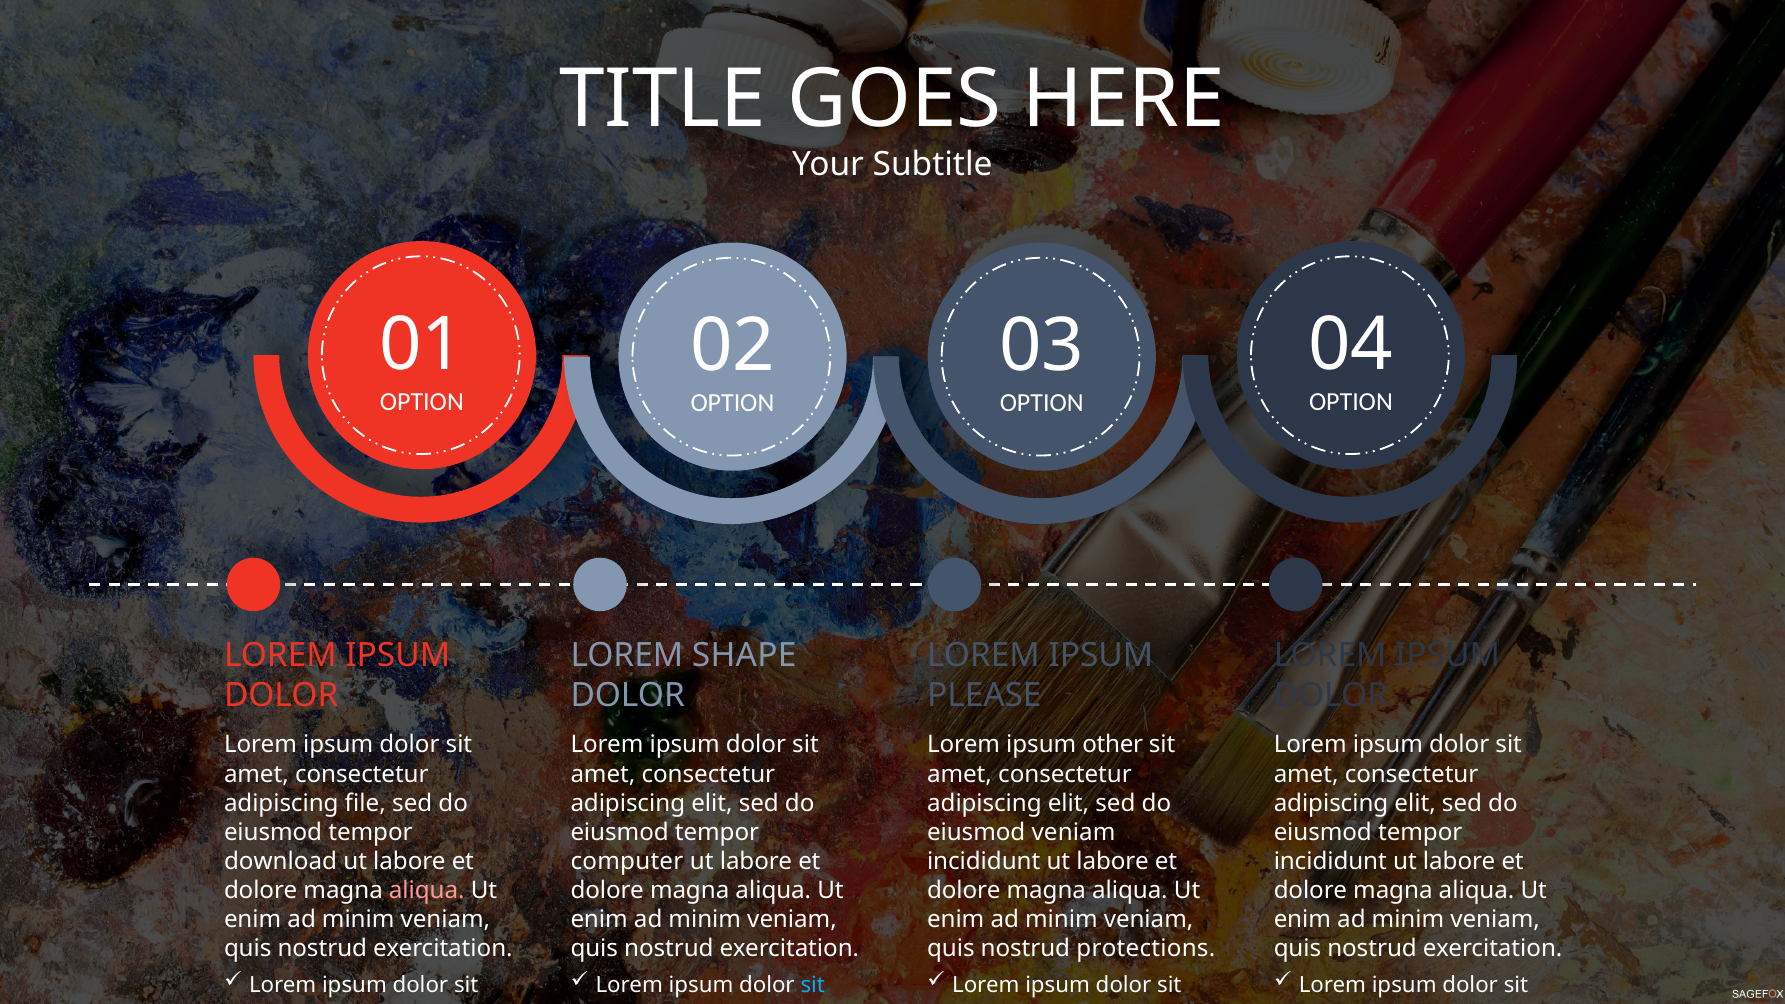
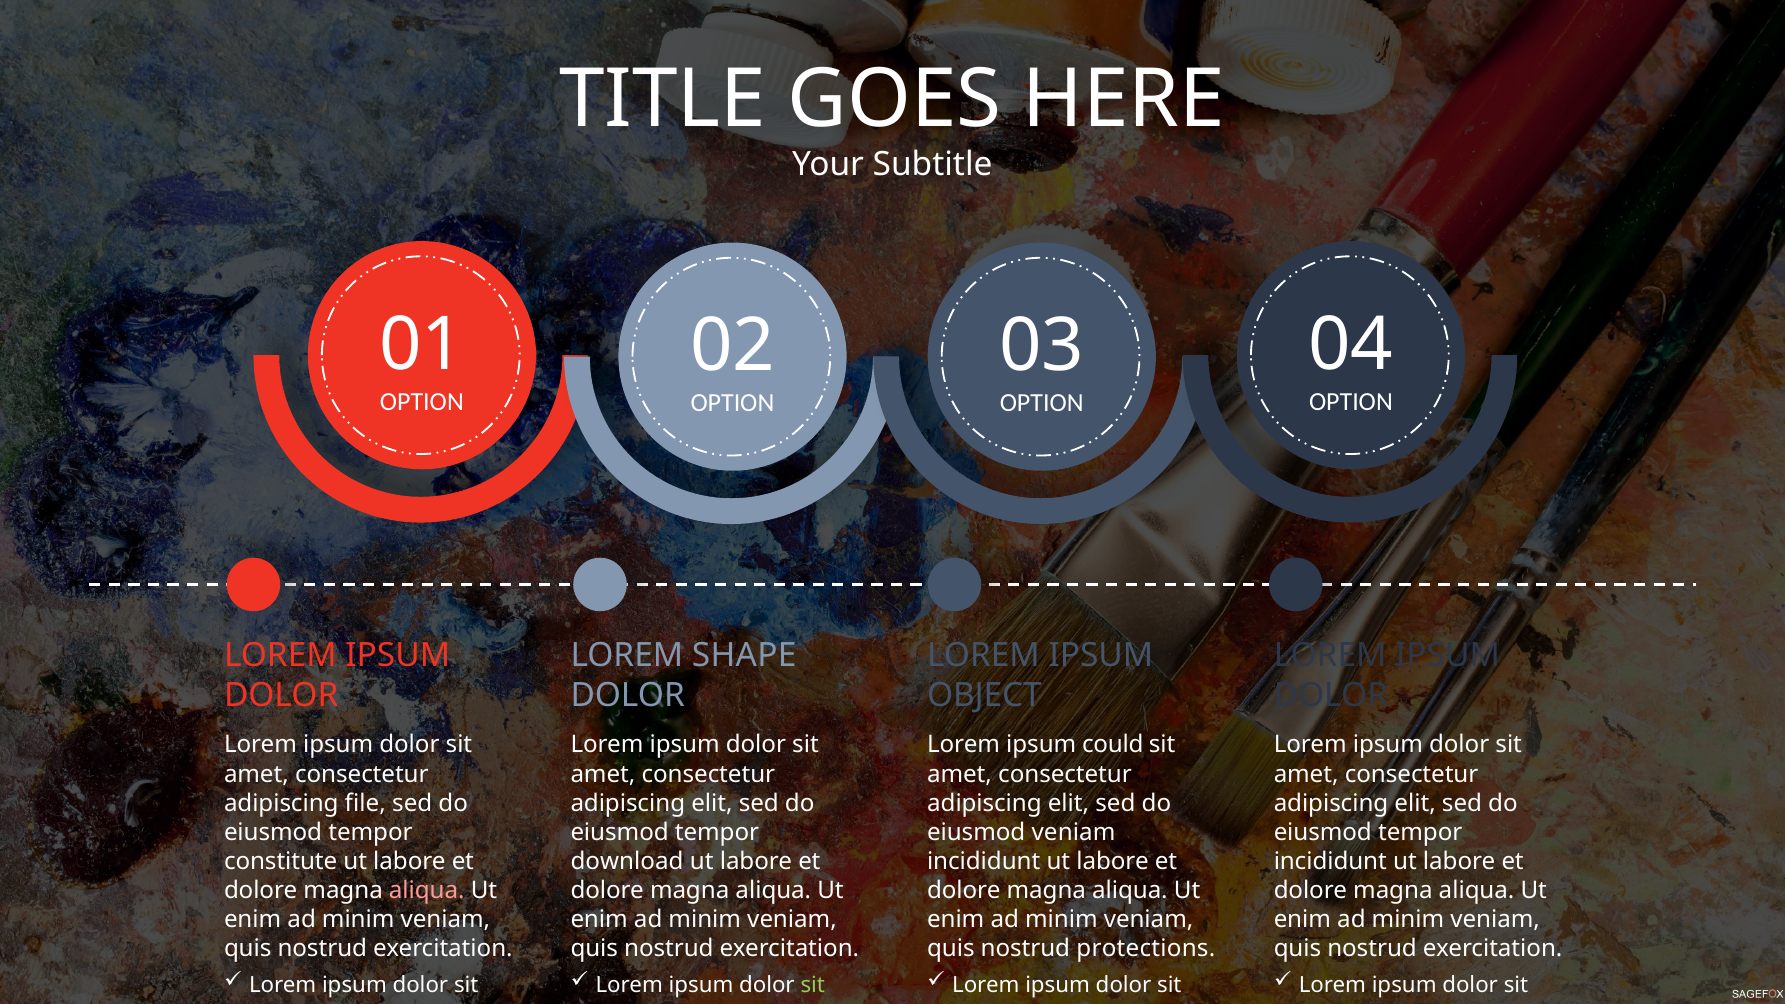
PLEASE: PLEASE -> OBJECT (984, 695)
other: other -> could (1113, 745)
download: download -> constitute (281, 861)
computer: computer -> download (627, 861)
sit colour: light blue -> light green (813, 985)
